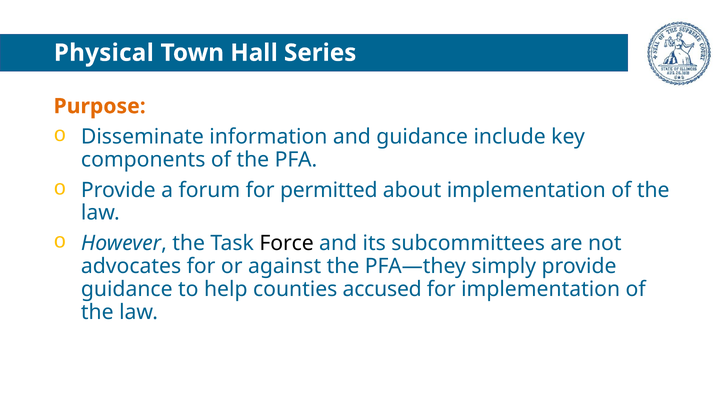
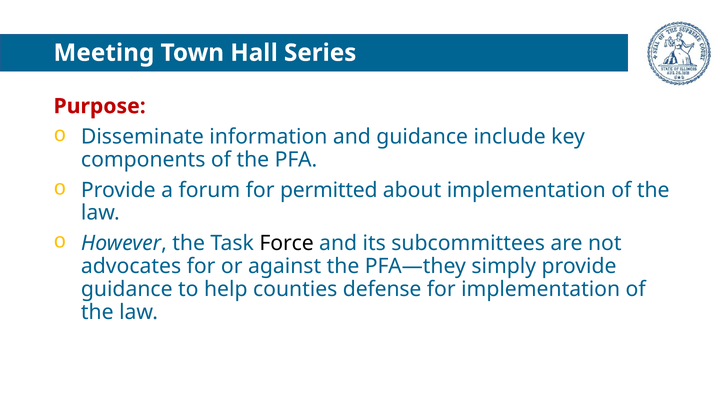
Physical: Physical -> Meeting (104, 53)
Purpose colour: orange -> red (100, 106)
accused: accused -> defense (382, 289)
